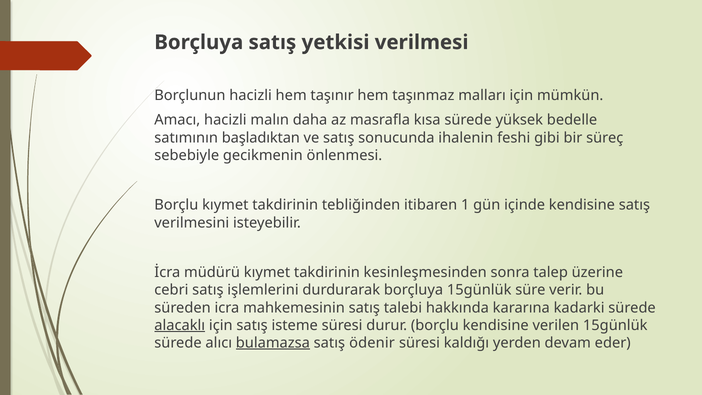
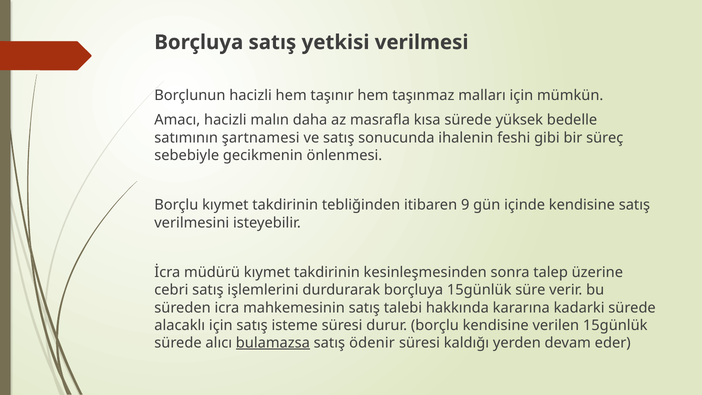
başladıktan: başladıktan -> şartnamesi (261, 138)
1: 1 -> 9 (465, 205)
alacaklı underline: present -> none (180, 325)
